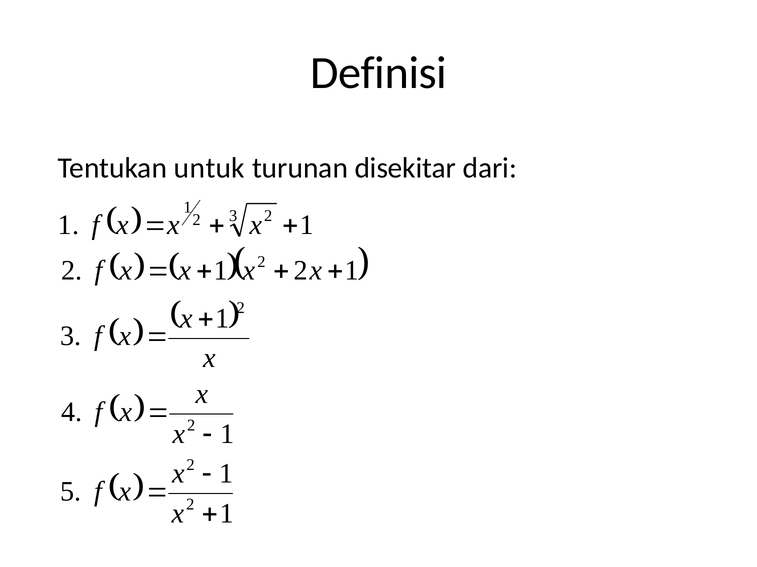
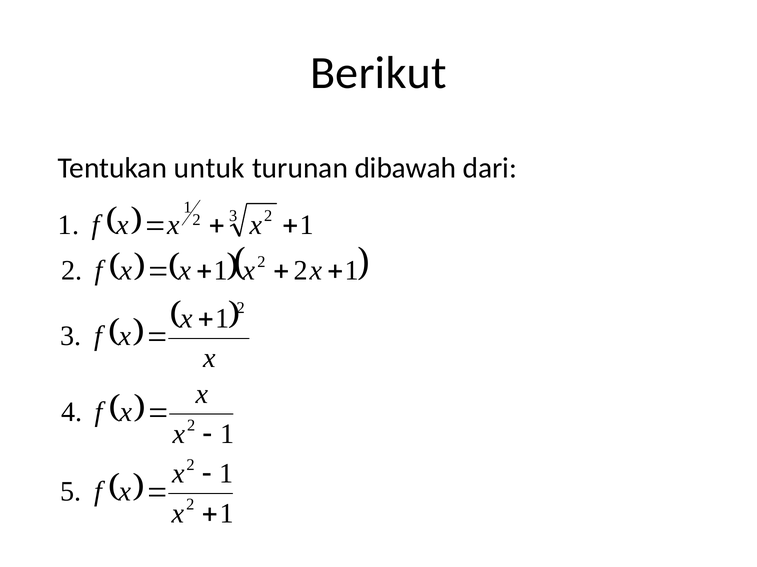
Definisi: Definisi -> Berikut (378, 73)
disekitar: disekitar -> dibawah (405, 169)
